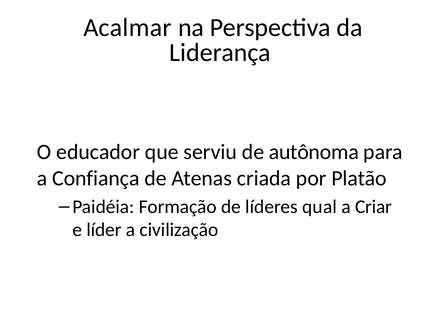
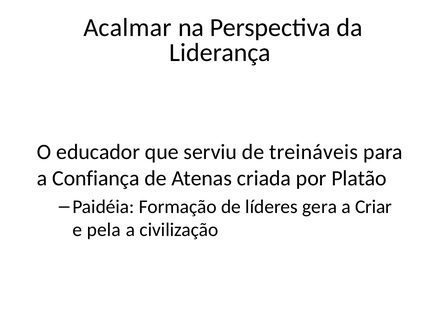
autônoma: autônoma -> treináveis (314, 152)
qual: qual -> gera (320, 207)
líder: líder -> pela (104, 230)
